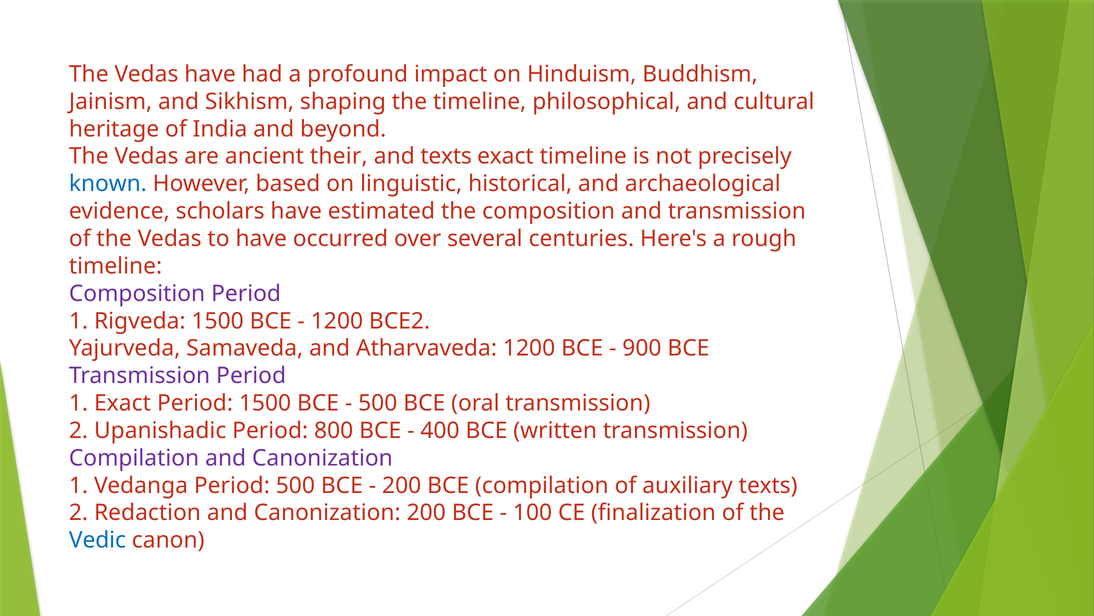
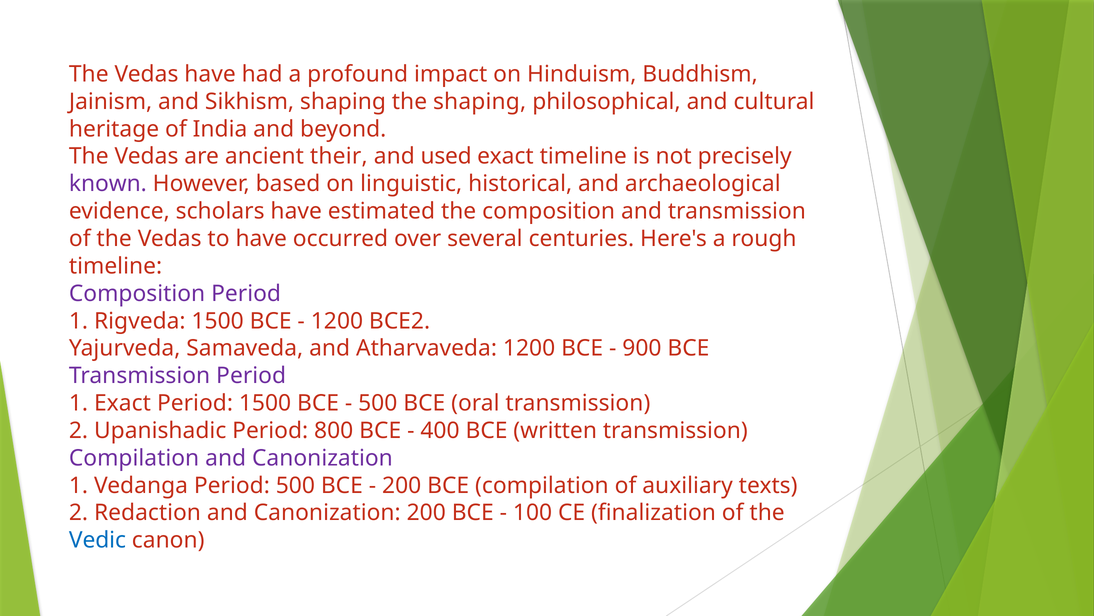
the timeline: timeline -> shaping (480, 101)
and texts: texts -> used (446, 156)
known colour: blue -> purple (108, 184)
